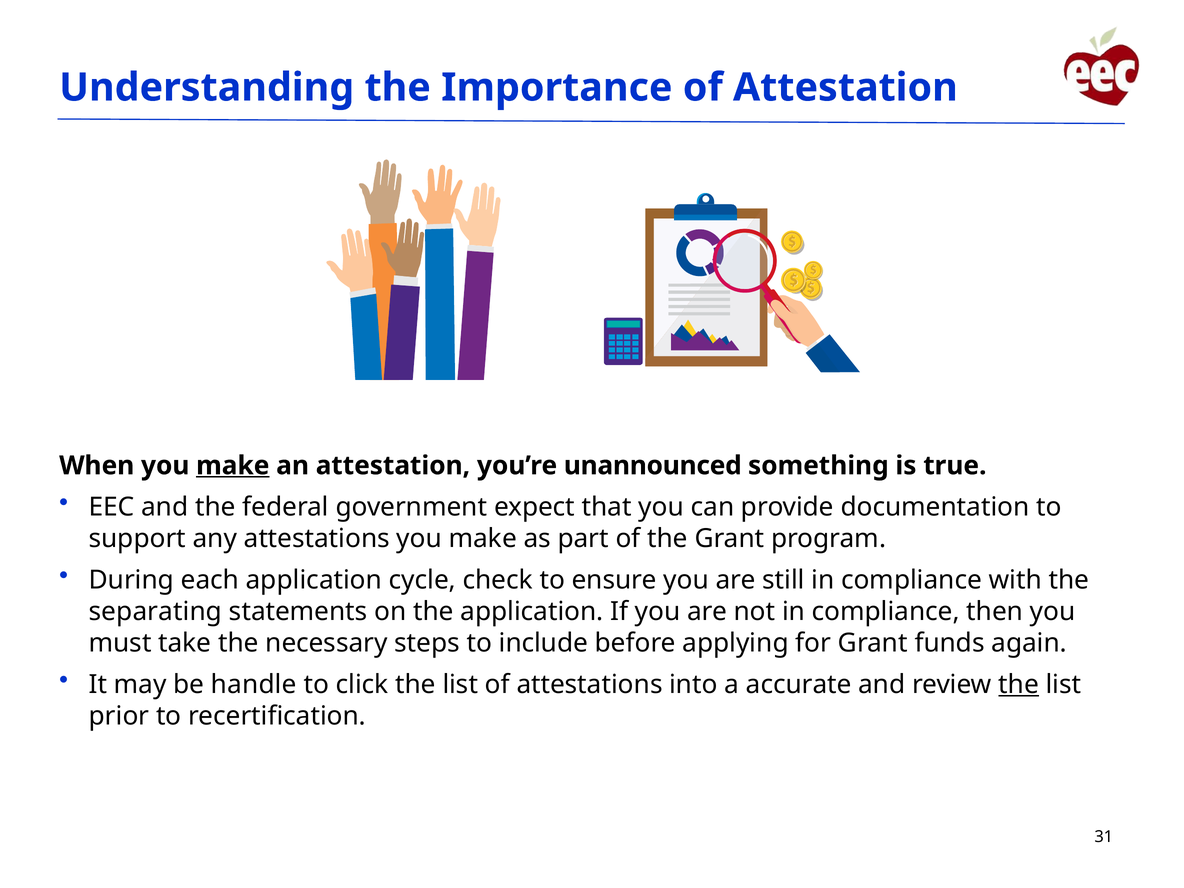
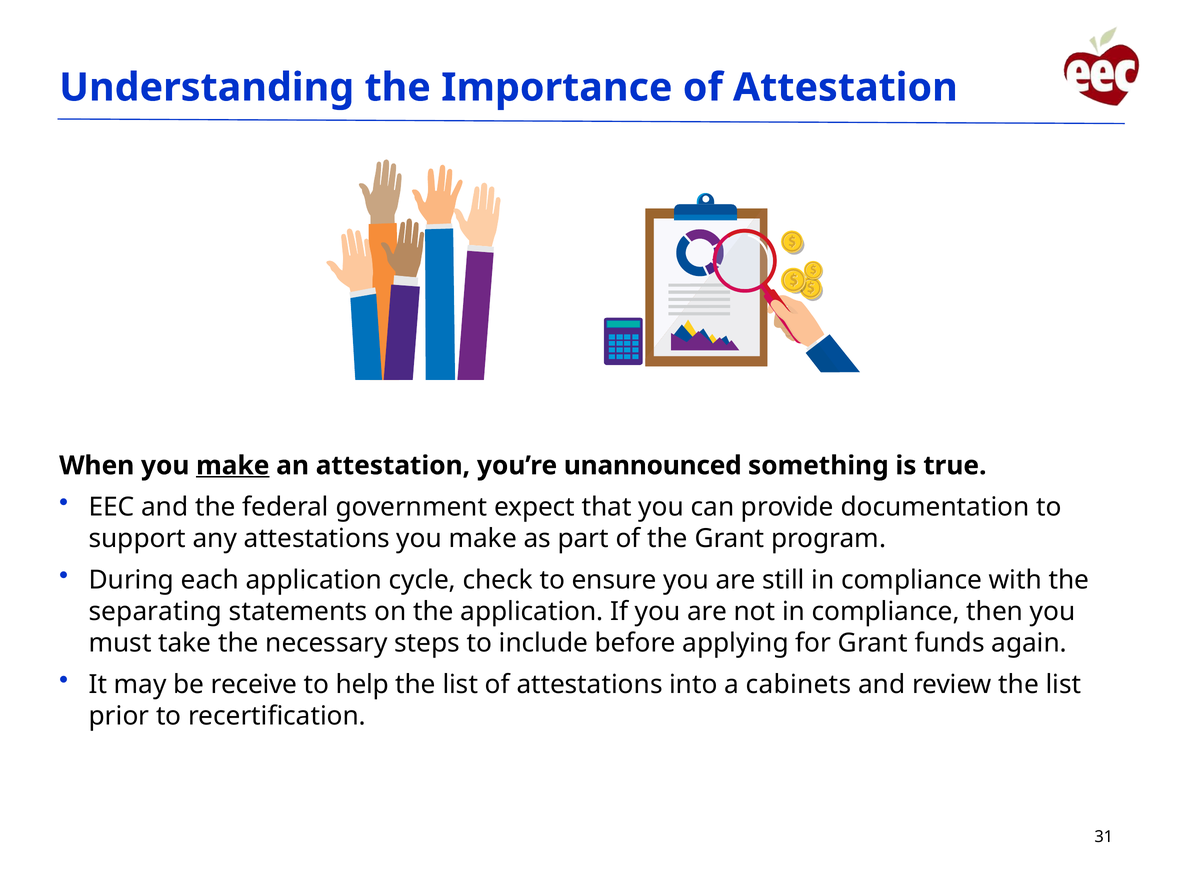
handle: handle -> receive (254, 685)
click: click -> help (362, 685)
accurate: accurate -> cabinets (799, 685)
the underline: present -> none (1019, 685)
